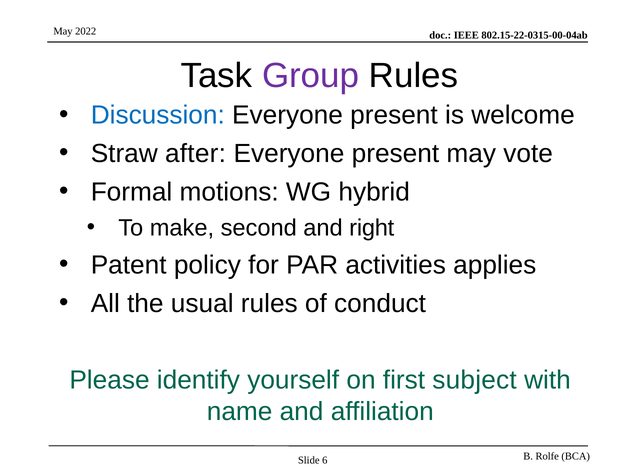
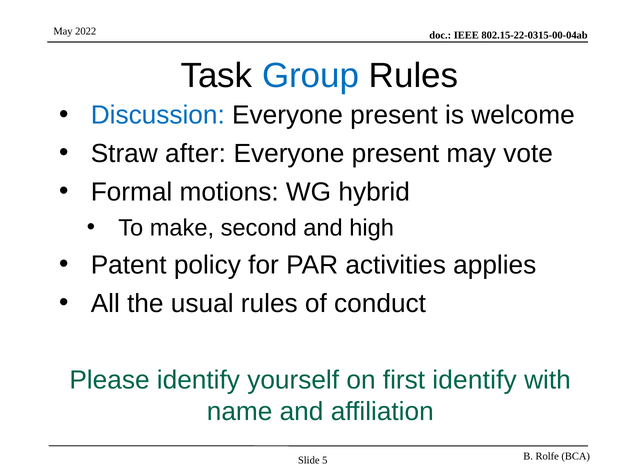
Group colour: purple -> blue (311, 76)
right: right -> high (372, 228)
first subject: subject -> identify (475, 381)
6: 6 -> 5 (325, 461)
